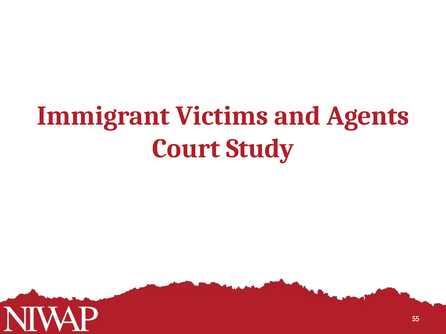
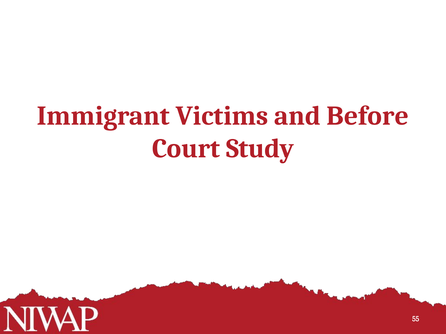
Agents: Agents -> Before (368, 116)
